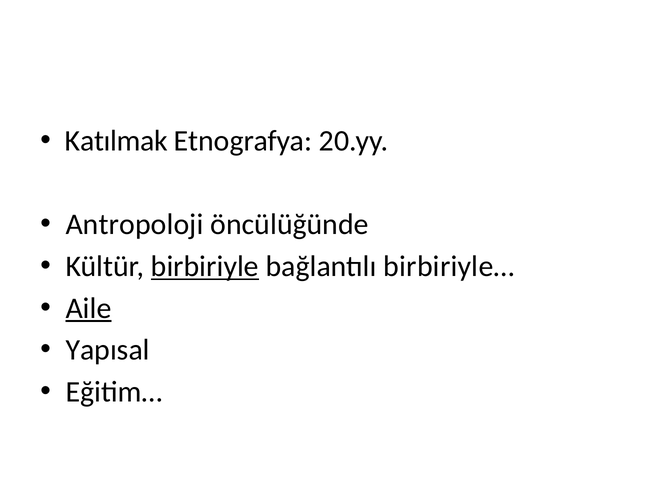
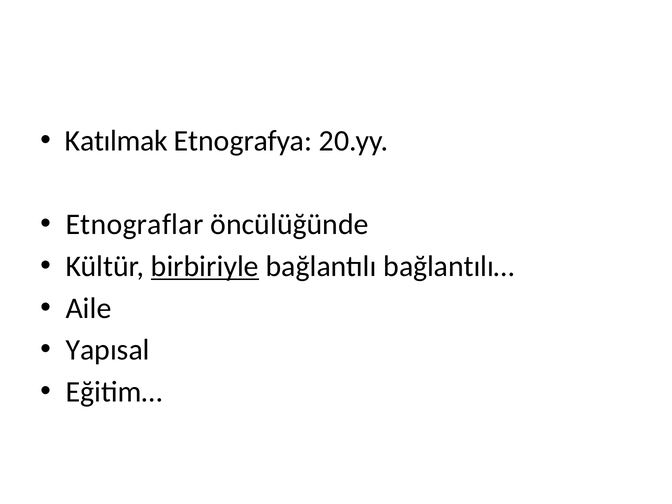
Antropoloji: Antropoloji -> Etnograflar (134, 225)
birbiriyle…: birbiriyle… -> bağlantılı… (449, 266)
Aile underline: present -> none (88, 308)
